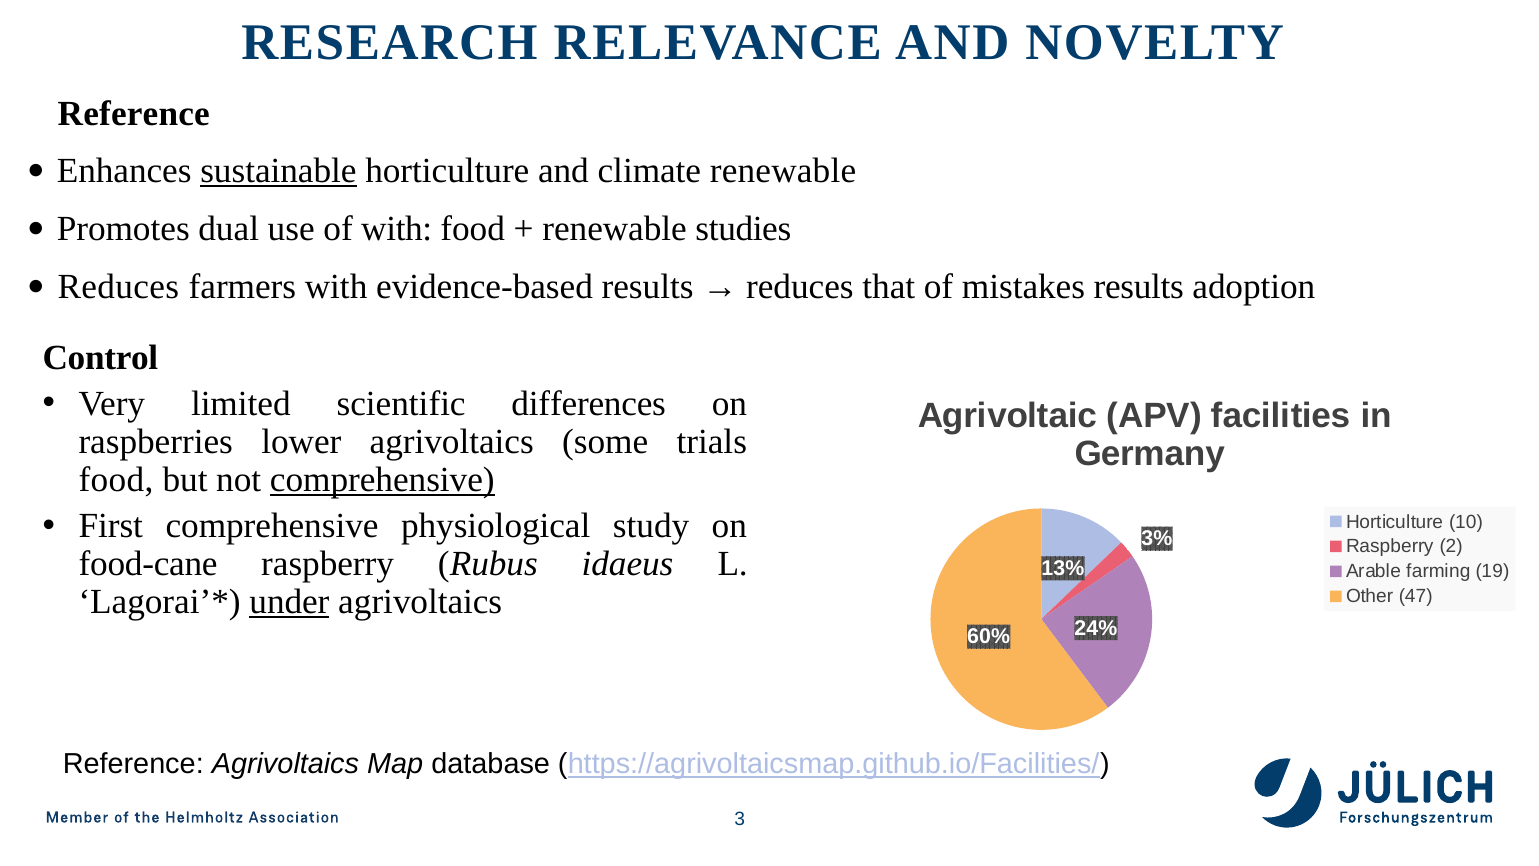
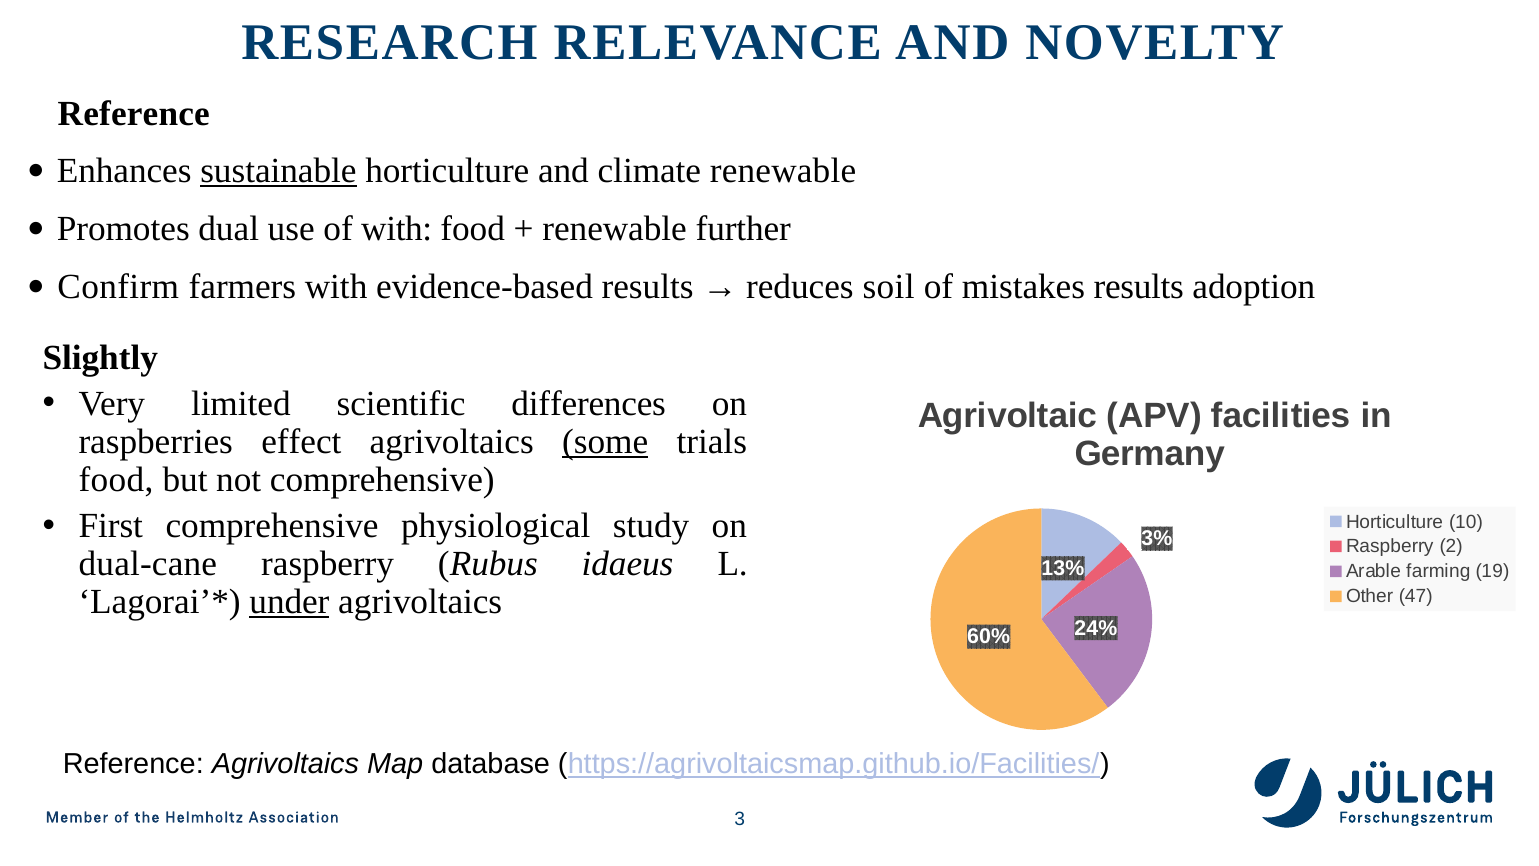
studies: studies -> further (743, 229)
Reduces: Reduces -> Confirm (118, 287)
that: that -> soil (889, 287)
Control: Control -> Slightly (100, 357)
lower: lower -> effect (301, 441)
some underline: none -> present (605, 441)
comprehensive underline: present -> none (382, 480)
food-cane: food-cane -> dual-cane (148, 564)
